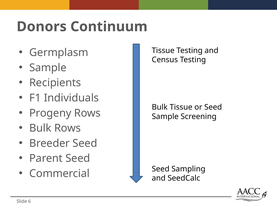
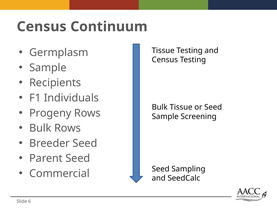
Donors: Donors -> Census (42, 27)
